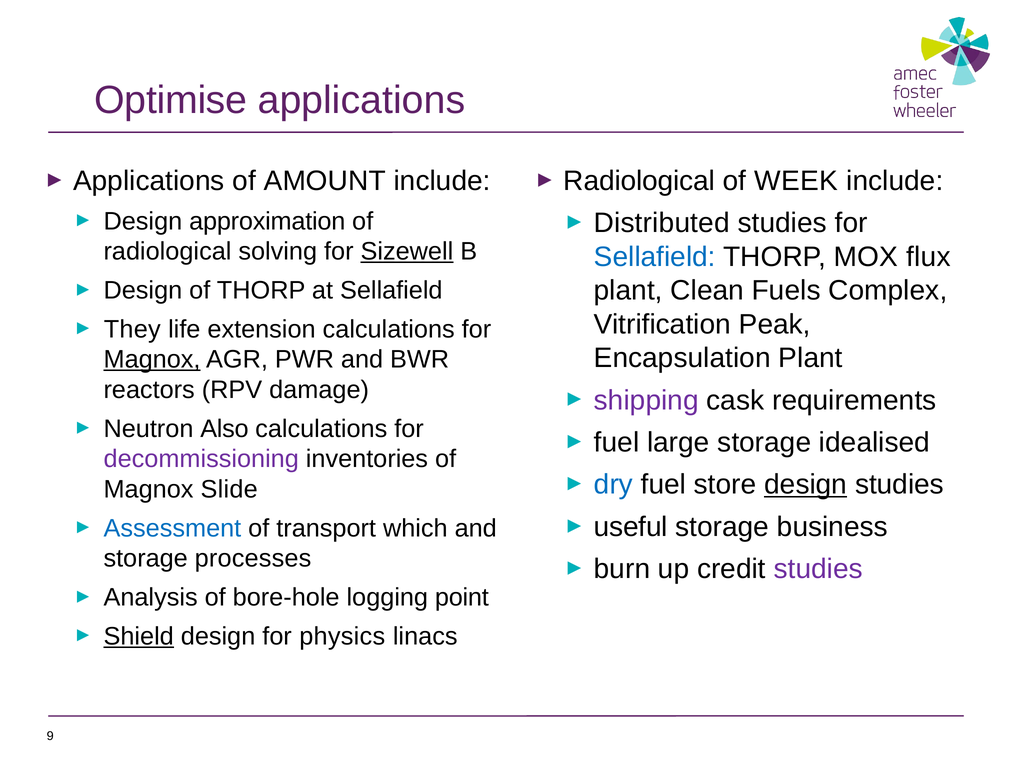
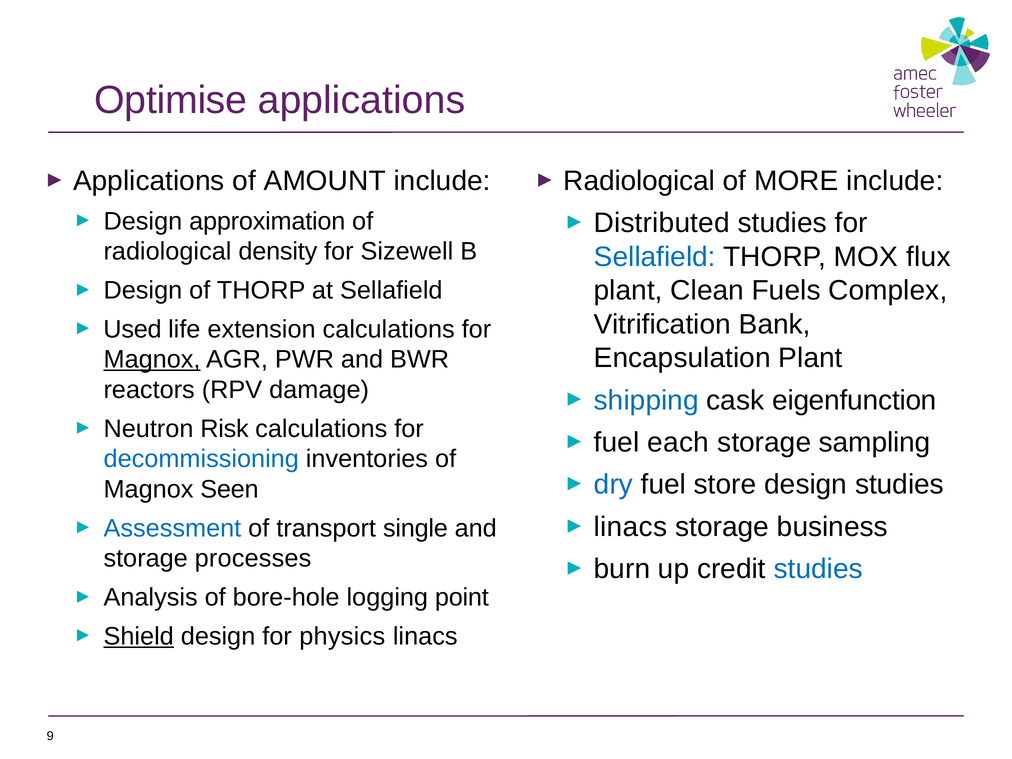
WEEK: WEEK -> MORE (796, 181)
solving: solving -> density (278, 252)
Sizewell underline: present -> none (407, 252)
Peak: Peak -> Bank (775, 324)
They: They -> Used (133, 329)
shipping colour: purple -> blue (646, 400)
requirements: requirements -> eigenfunction (854, 400)
Also: Also -> Risk (224, 429)
large: large -> each (678, 442)
idealised: idealised -> sampling (875, 442)
decommissioning colour: purple -> blue (201, 459)
design underline: present -> none (806, 485)
Slide: Slide -> Seen (229, 489)
useful: useful -> linacs (631, 527)
which: which -> single (415, 528)
studies colour: purple -> blue (818, 569)
